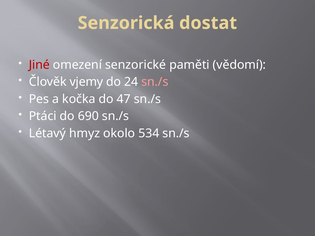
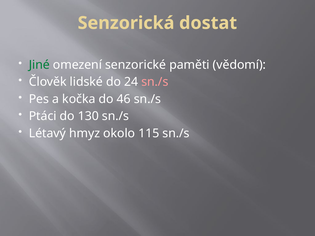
Jiné colour: red -> green (39, 65)
vjemy: vjemy -> lidské (86, 82)
47: 47 -> 46 (124, 99)
690: 690 -> 130 (88, 116)
534: 534 -> 115 (149, 133)
